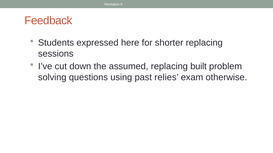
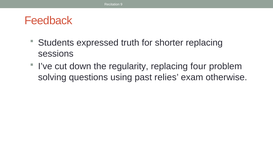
here: here -> truth (130, 43)
assumed: assumed -> regularity (129, 67)
built: built -> four (198, 67)
